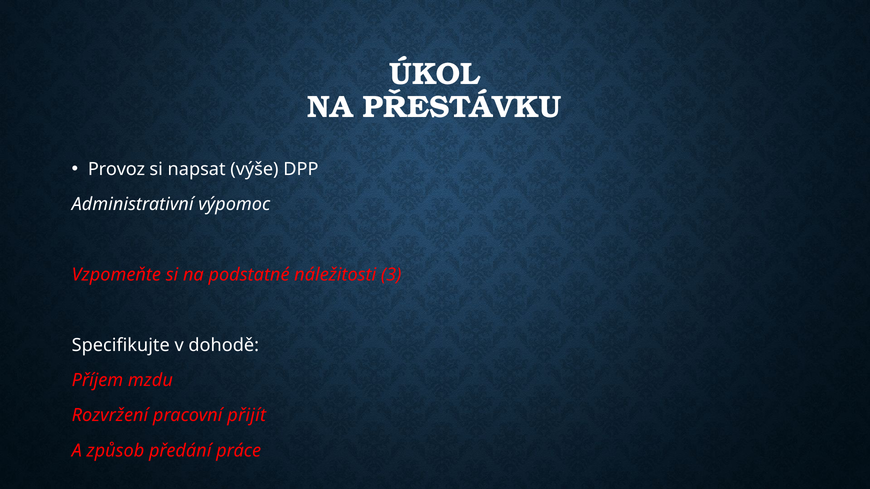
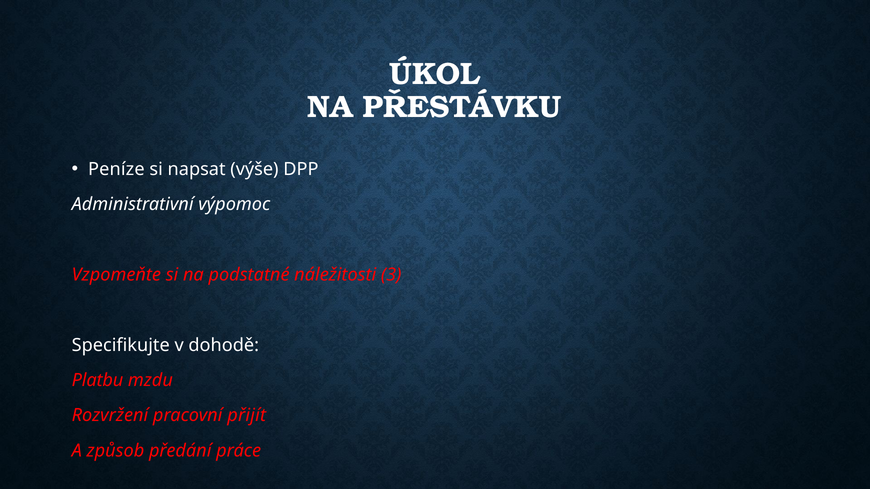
Provoz: Provoz -> Peníze (116, 169)
Příjem: Příjem -> Platbu (98, 381)
